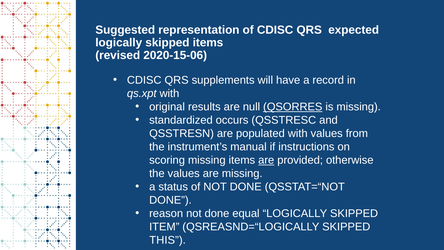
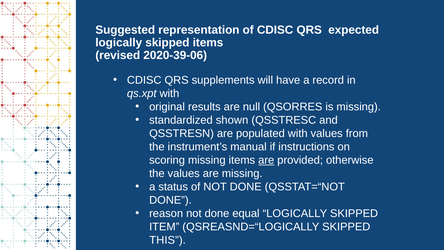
2020-15-06: 2020-15-06 -> 2020-39-06 (175, 55)
QSORRES underline: present -> none (293, 107)
occurs: occurs -> shown (232, 120)
